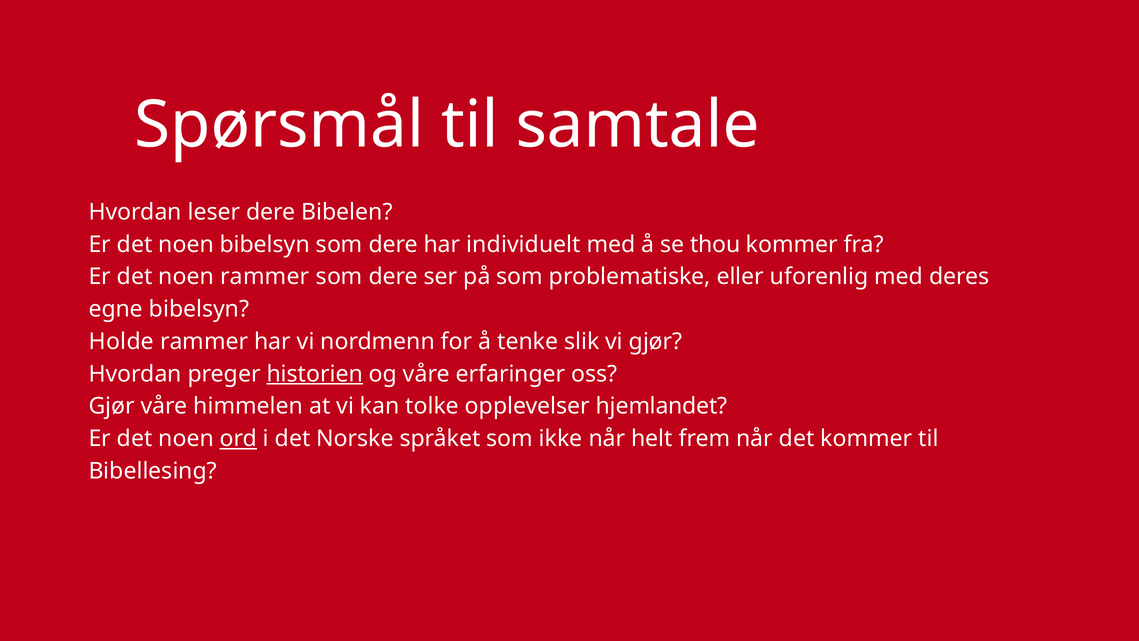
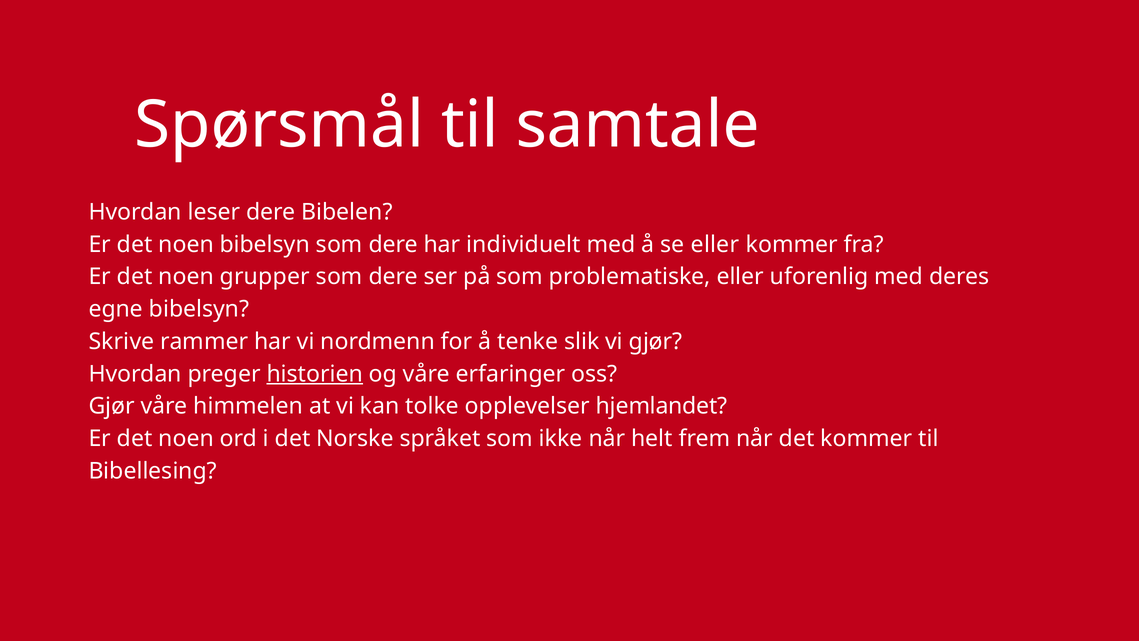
se thou: thou -> eller (715, 244)
noen rammer: rammer -> grupper (265, 277)
Holde: Holde -> Skrive (121, 341)
ord underline: present -> none (238, 438)
